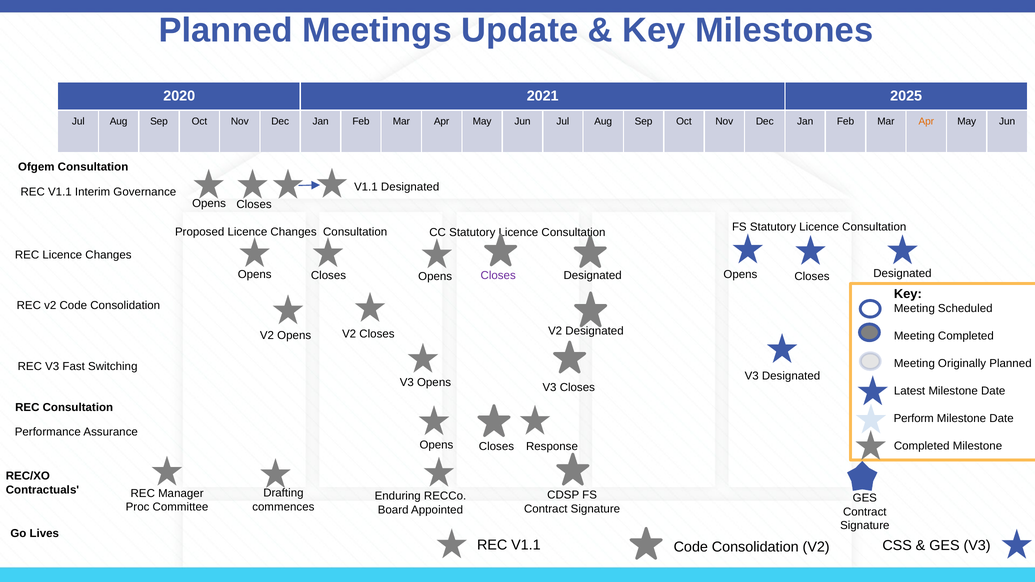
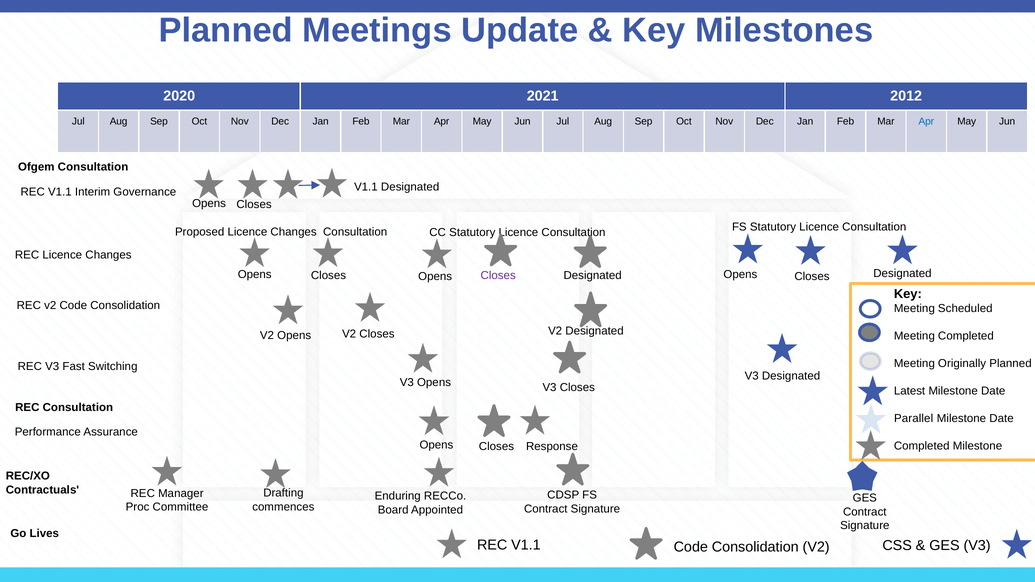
2025: 2025 -> 2012 (906, 96)
Apr colour: orange -> blue (926, 121)
Perform: Perform -> Parallel (914, 419)
